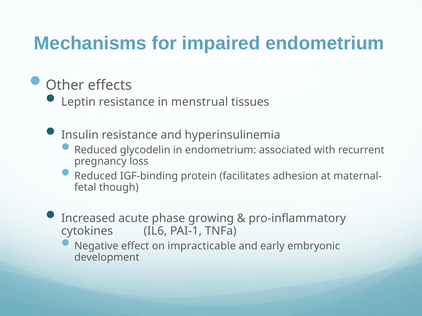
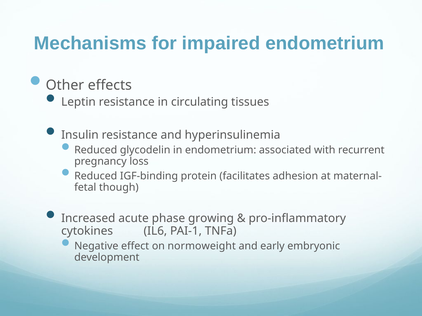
menstrual: menstrual -> circulating (200, 102)
impracticable: impracticable -> normoweight (202, 246)
